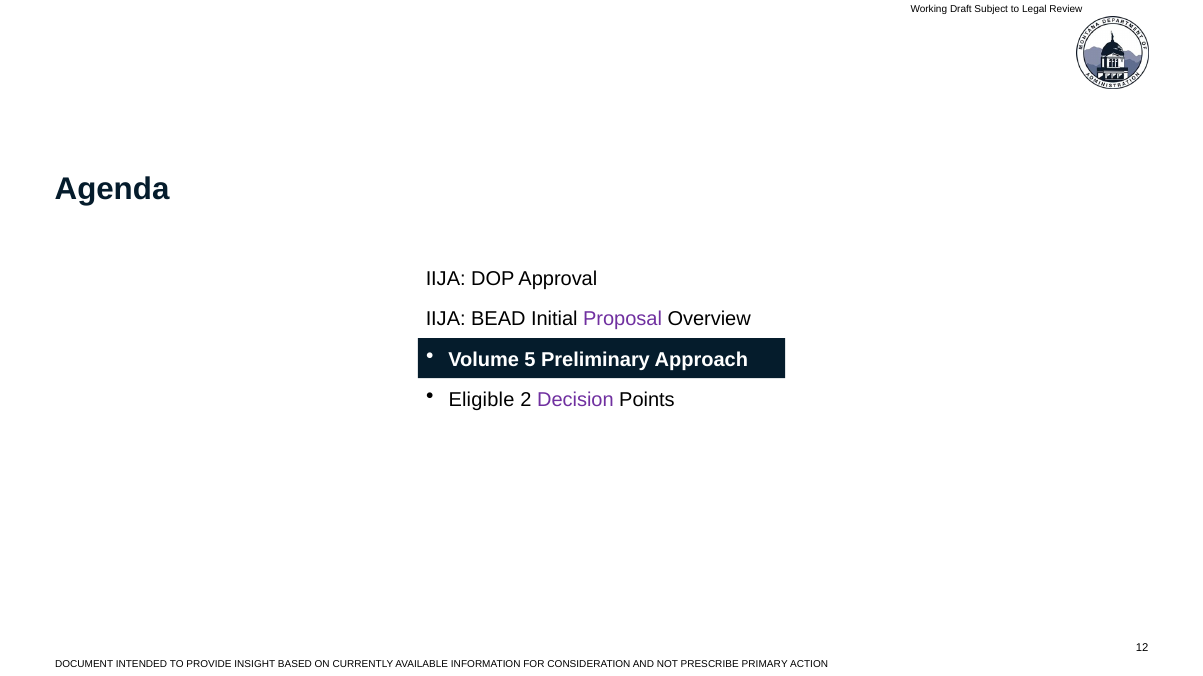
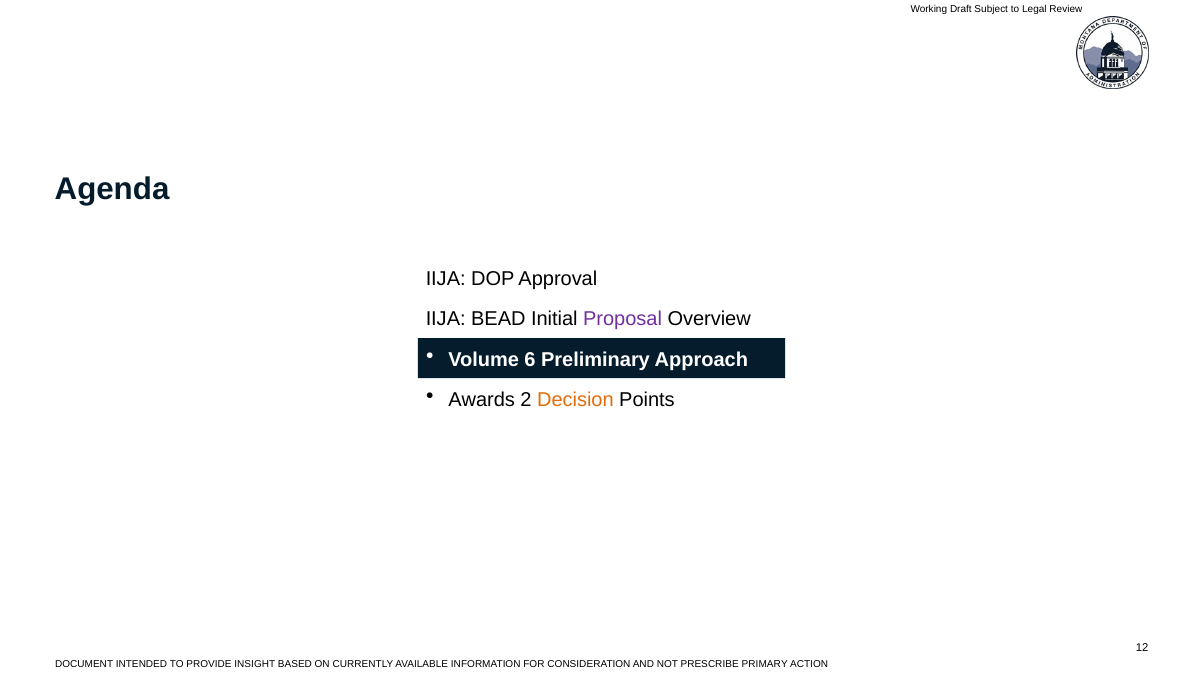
5: 5 -> 6 (530, 360)
Eligible: Eligible -> Awards (482, 400)
Decision colour: purple -> orange (575, 400)
